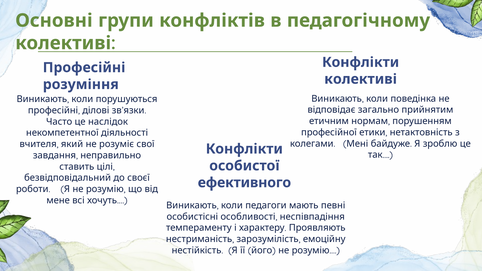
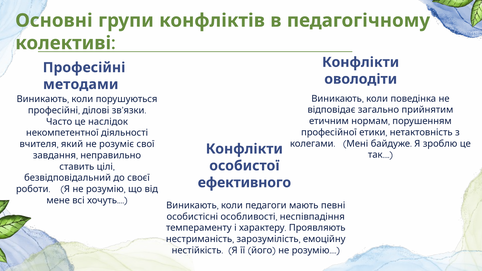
колективі: колективі -> оволодіти (361, 79)
розуміння: розуміння -> методами (81, 84)
